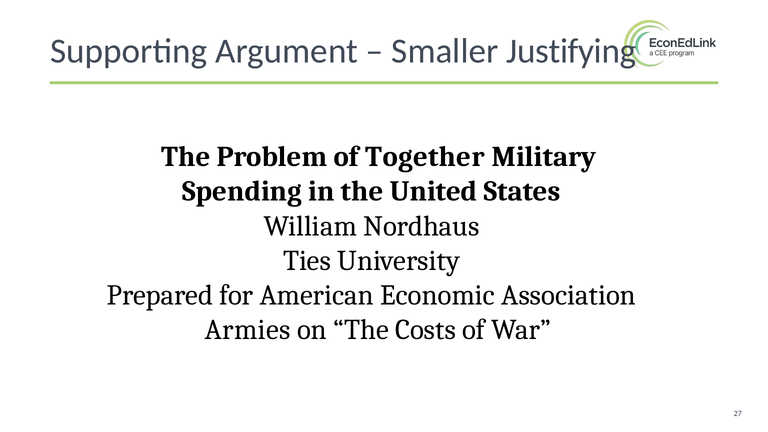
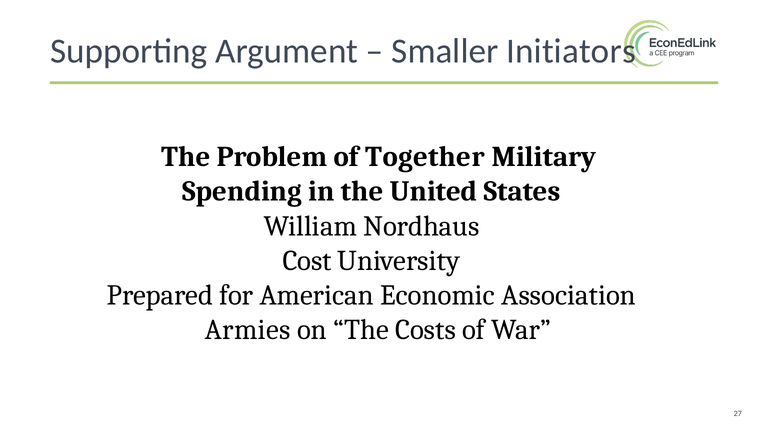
Justifying: Justifying -> Initiators (571, 51)
Ties: Ties -> Cost (307, 261)
